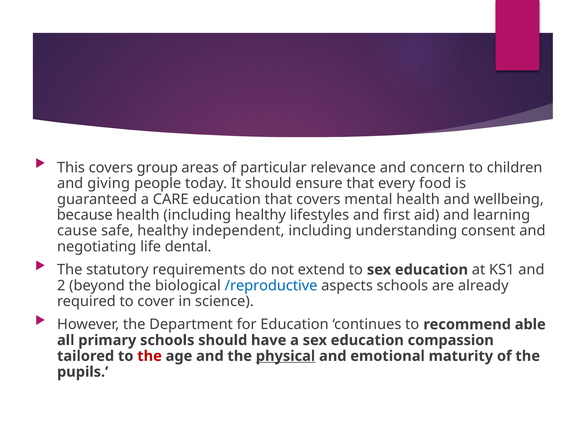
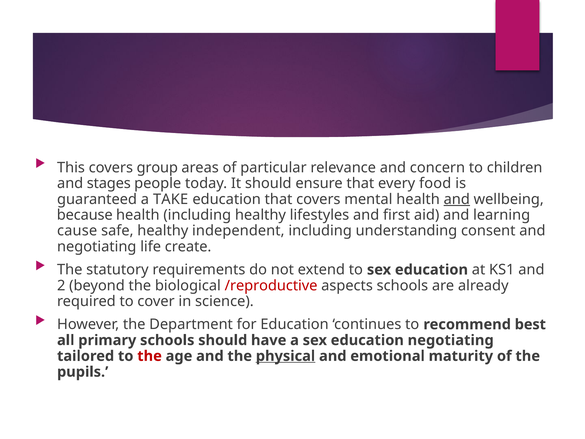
giving: giving -> stages (109, 183)
CARE: CARE -> TAKE (171, 199)
and underline: none -> present (457, 199)
dental: dental -> create (188, 246)
/reproductive colour: blue -> red (271, 285)
able: able -> best (530, 324)
education compassion: compassion -> negotiating (451, 340)
